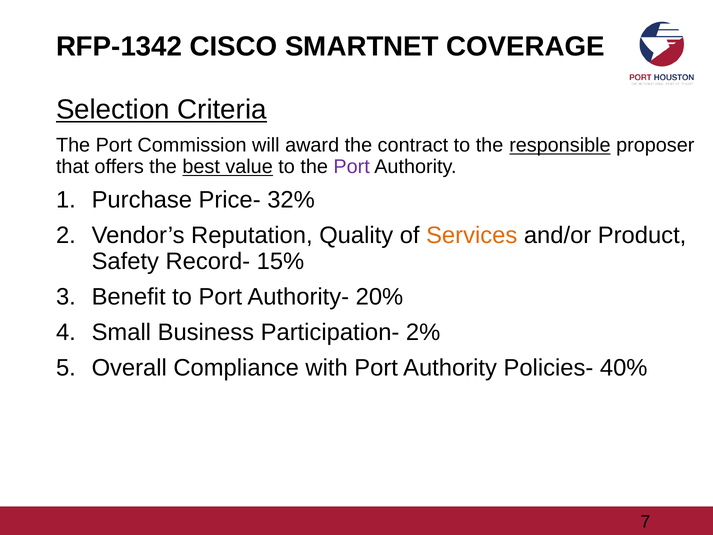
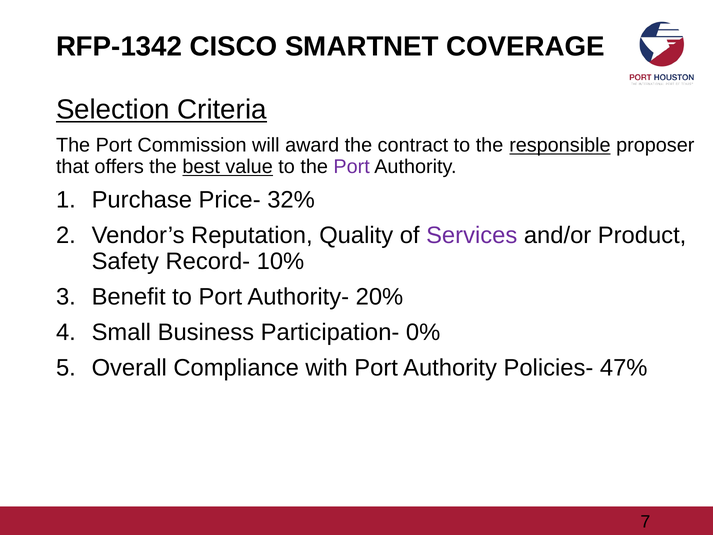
Services colour: orange -> purple (472, 235)
15%: 15% -> 10% (280, 261)
2%: 2% -> 0% (423, 332)
40%: 40% -> 47% (624, 368)
